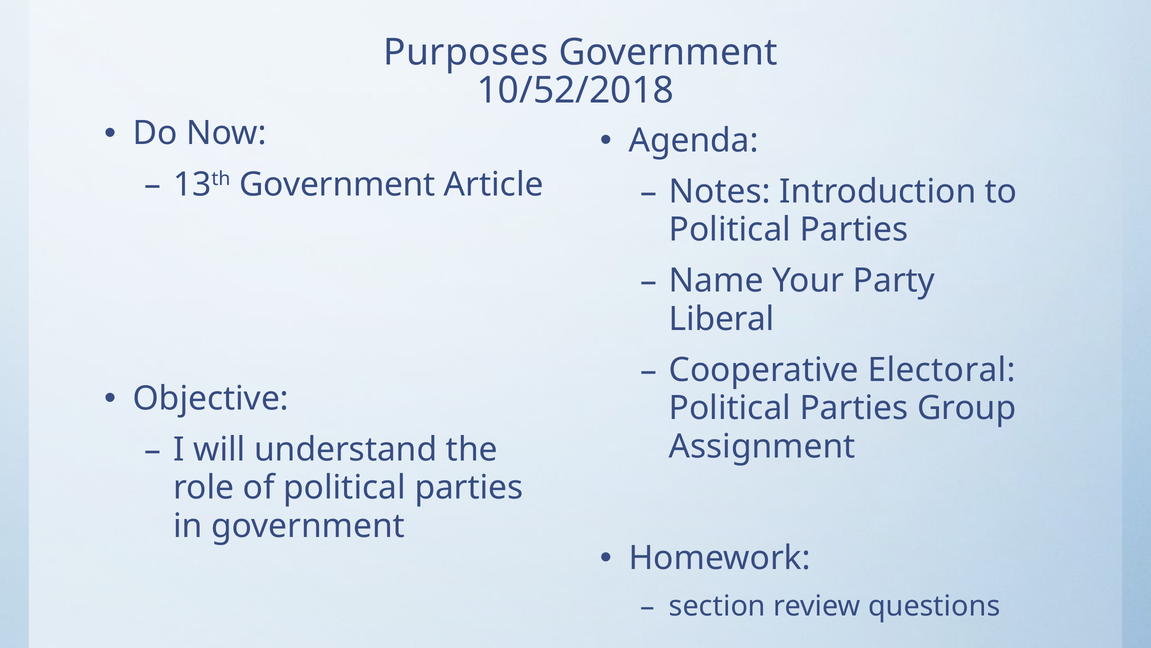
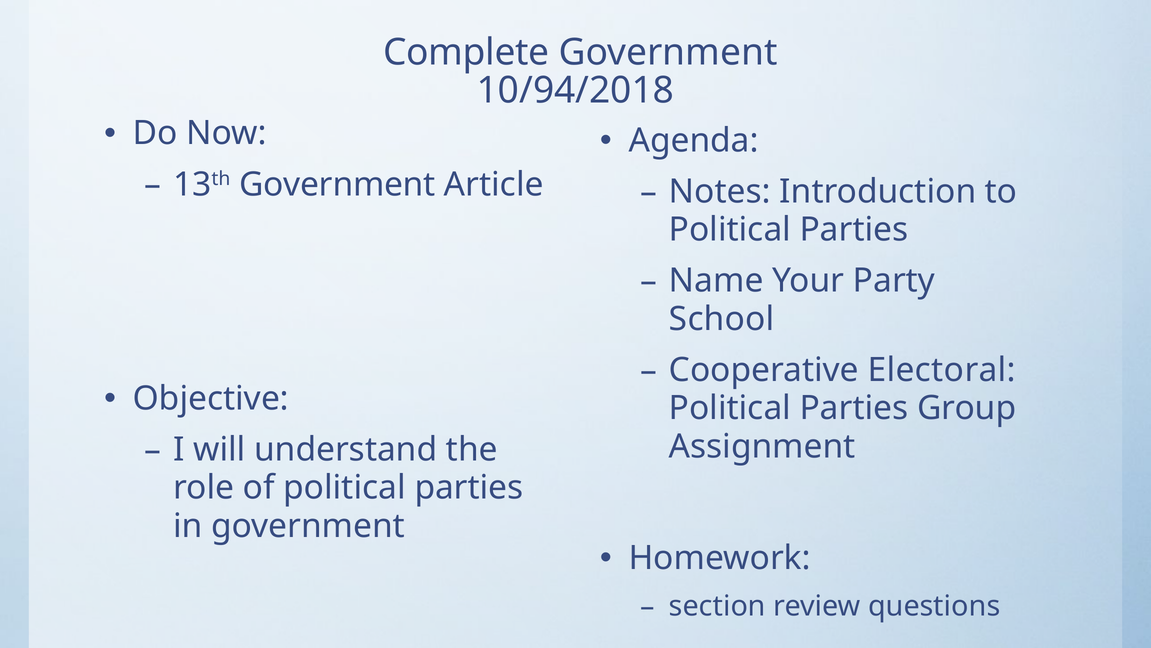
Purposes: Purposes -> Complete (466, 53)
10/52/2018: 10/52/2018 -> 10/94/2018 (575, 91)
Liberal: Liberal -> School (722, 319)
